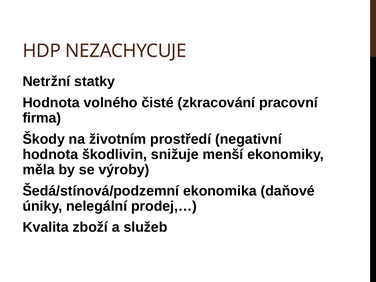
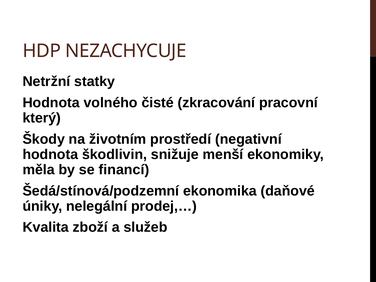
firma: firma -> který (42, 118)
výroby: výroby -> financí (124, 170)
